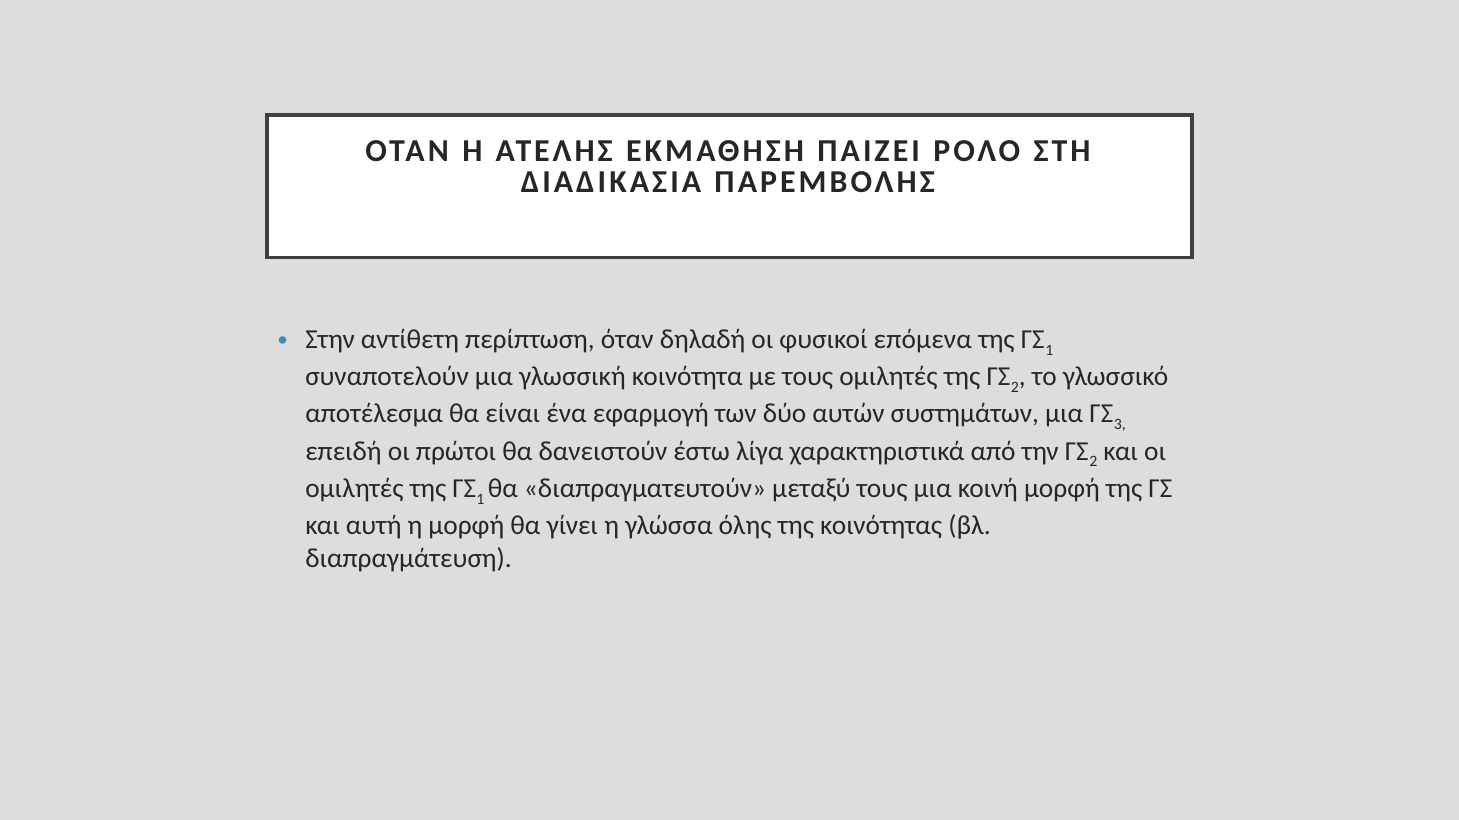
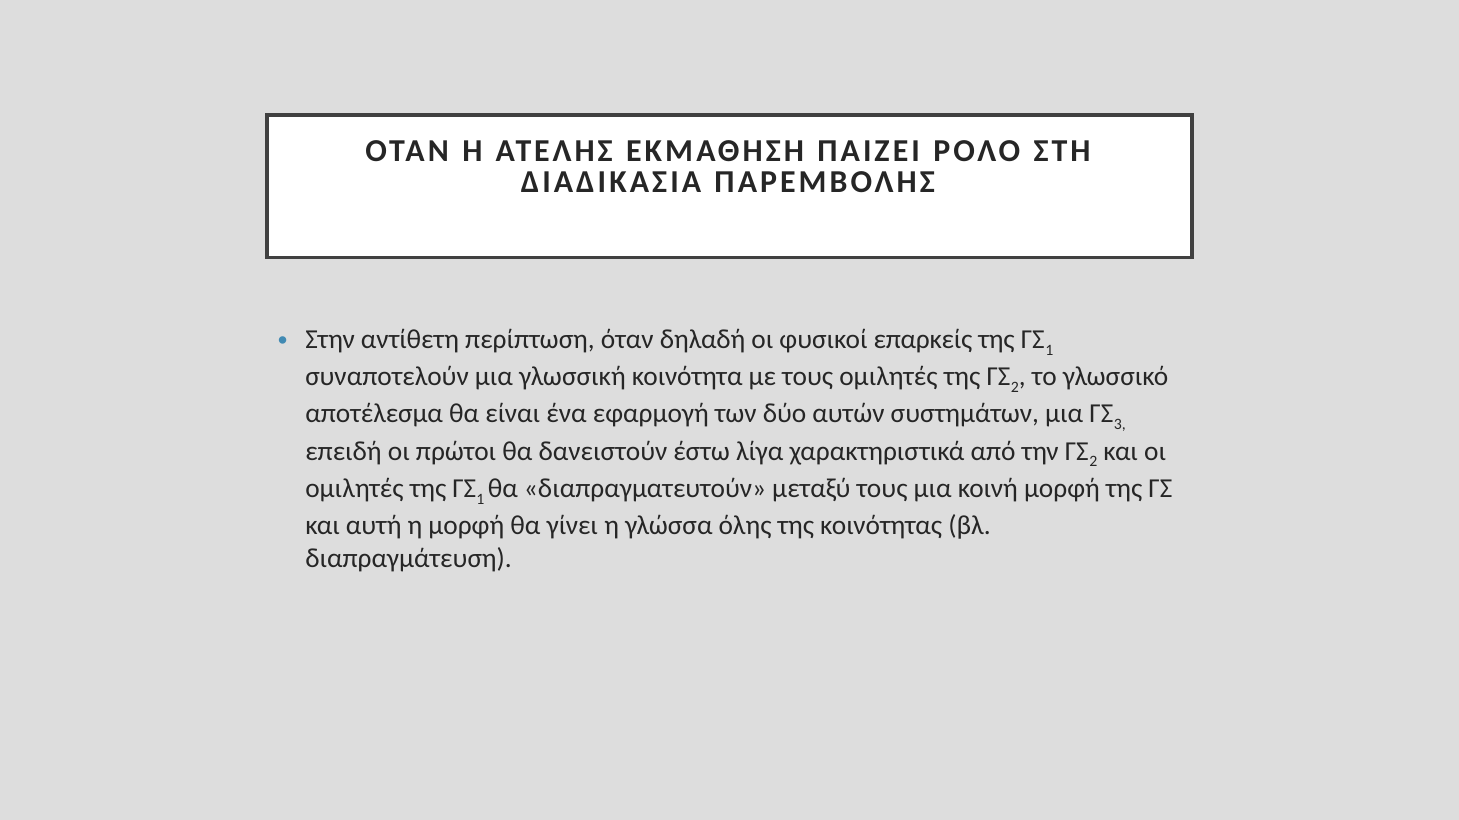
επόμενα: επόμενα -> επαρκείς (923, 339)
